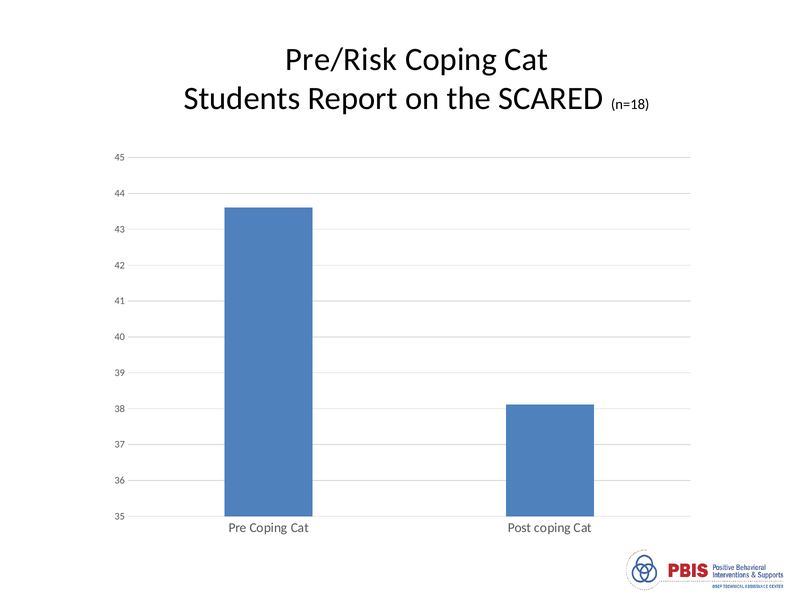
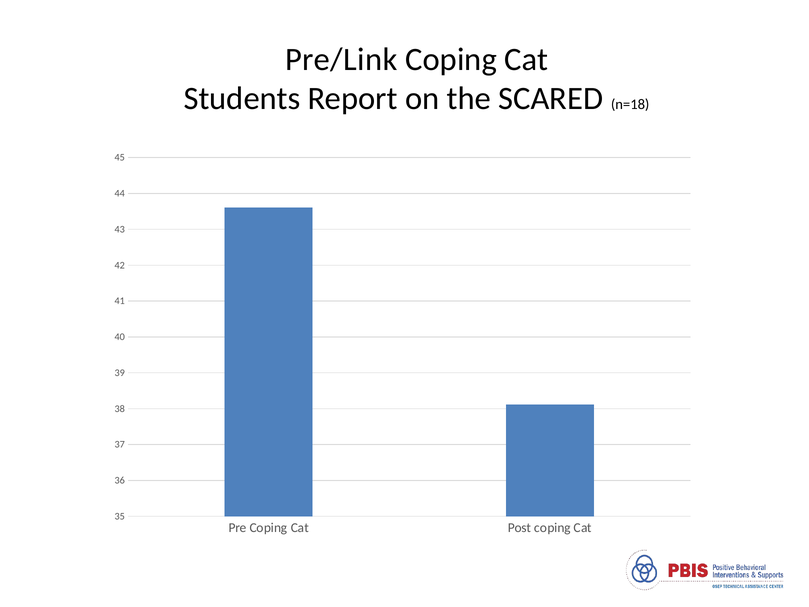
Pre/Risk: Pre/Risk -> Pre/Link (341, 60)
